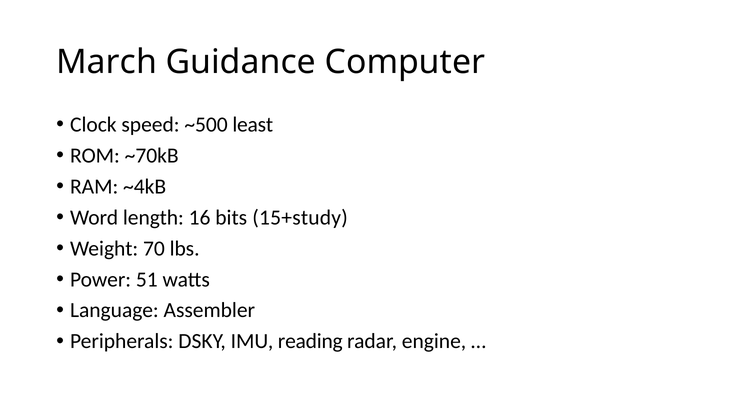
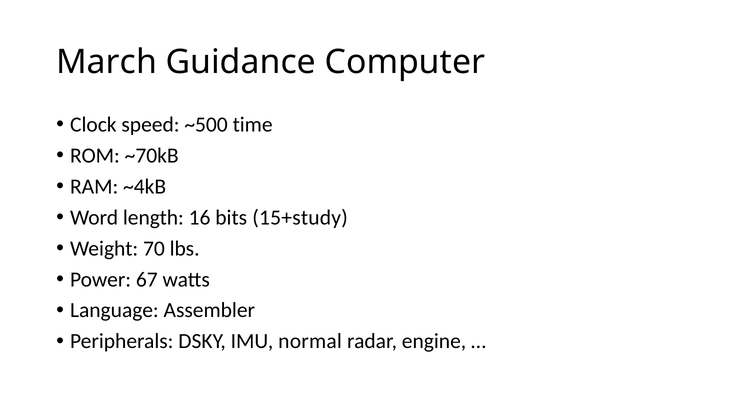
least: least -> time (253, 125)
51: 51 -> 67 (147, 279)
reading: reading -> normal (310, 341)
